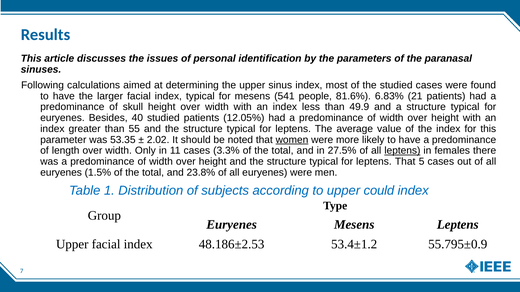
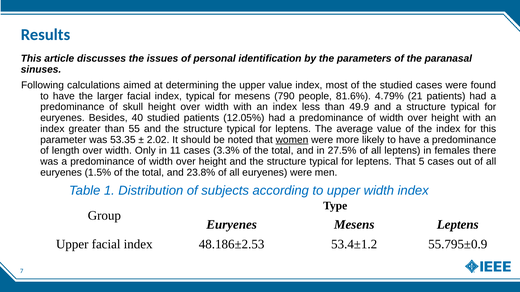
upper sinus: sinus -> value (280, 85)
541: 541 -> 790 (284, 96)
6.83%: 6.83% -> 4.79% (389, 96)
leptens underline: present -> none (402, 151)
upper could: could -> width (379, 191)
